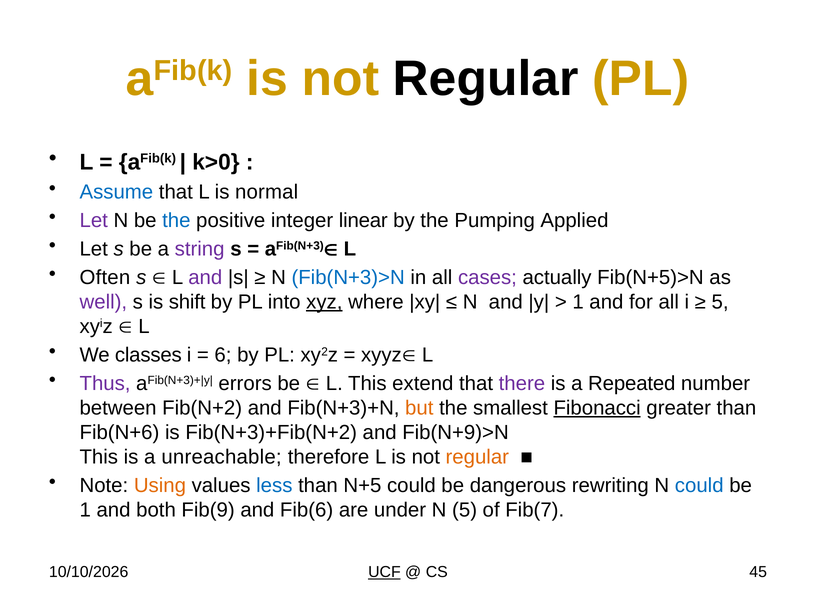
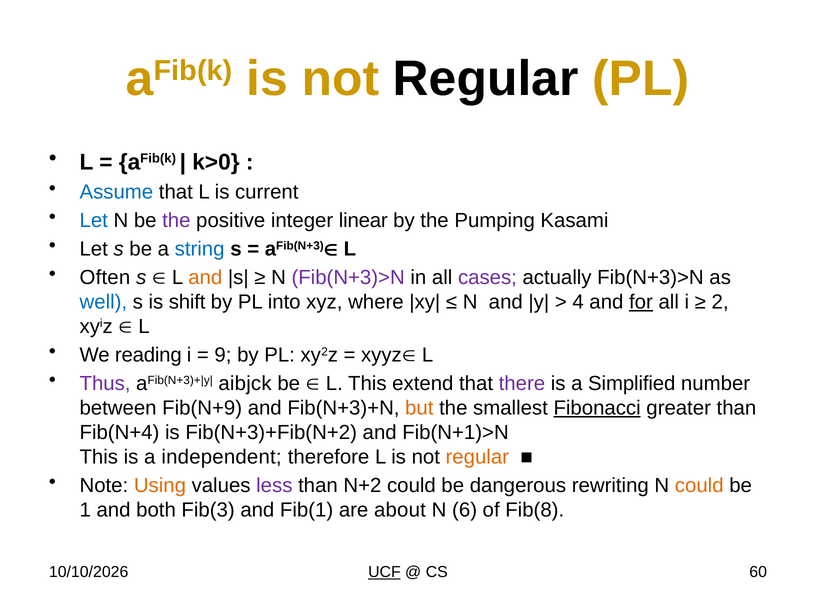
normal: normal -> current (267, 192)
Let colour: purple -> blue (94, 220)
the colour: blue -> purple (176, 220)
Applied: Applied -> Kasami (574, 220)
string colour: purple -> blue (200, 249)
and colour: purple -> orange (205, 278)
Fib(N+3)>N colour: blue -> purple (348, 278)
actually Fib(N+5)>N: Fib(N+5)>N -> Fib(N+3)>N (650, 278)
well colour: purple -> blue (103, 302)
xyz underline: present -> none (324, 302)
1: 1 -> 4 (578, 302)
for underline: none -> present (641, 302)
5: 5 -> 2 (720, 302)
classes: classes -> reading (148, 355)
6: 6 -> 9 (223, 355)
errors: errors -> aibjck (245, 384)
Repeated: Repeated -> Simplified (632, 384)
Fib(N+2: Fib(N+2 -> Fib(N+9 (202, 408)
Fib(N+6: Fib(N+6 -> Fib(N+4 (119, 433)
Fib(N+9)>N: Fib(N+9)>N -> Fib(N+1)>N (455, 433)
unreachable: unreachable -> independent (222, 457)
less colour: blue -> purple (274, 486)
N+5: N+5 -> N+2 (362, 486)
could colour: blue -> orange (699, 486)
Fib(9: Fib(9 -> Fib(3 (208, 510)
Fib(6: Fib(6 -> Fib(1 (307, 510)
under: under -> about (400, 510)
N 5: 5 -> 6 (465, 510)
Fib(7: Fib(7 -> Fib(8 (535, 510)
45: 45 -> 60 (758, 572)
